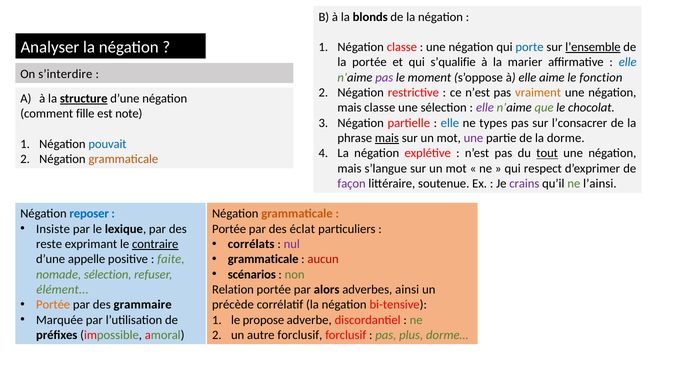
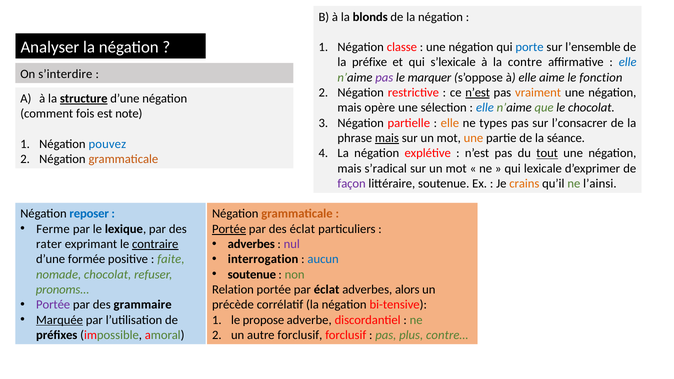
l’ensemble underline: present -> none (593, 47)
la portée: portée -> préfixe (370, 62)
s’qualifie: s’qualifie -> s’lexicale (453, 62)
marier: marier -> contre (525, 62)
moment: moment -> marquer (430, 78)
n’est underline: none -> present (478, 93)
mais classe: classe -> opère (380, 108)
elle colour: purple -> blue (485, 108)
fille: fille -> fois (85, 114)
elle colour: blue -> orange (450, 123)
une colour: purple -> orange (473, 138)
dorme: dorme -> séance (566, 138)
pouvait: pouvait -> pouvez (107, 144)
s’langue: s’langue -> s’radical (386, 168)
respect: respect -> lexicale (543, 168)
crains colour: purple -> orange (524, 184)
Insiste: Insiste -> Ferme (53, 229)
Portée underline: none -> present (229, 229)
corrélats: corrélats -> adverbes (251, 244)
reste: reste -> rater (49, 244)
grammaticale: grammaticale -> interrogation (263, 259)
aucun colour: red -> blue (323, 259)
appelle: appelle -> formée (87, 259)
scénarios: scénarios -> soutenue (252, 275)
nomade sélection: sélection -> chocolat (108, 275)
élément: élément -> pronoms (63, 290)
par alors: alors -> éclat (327, 290)
ainsi: ainsi -> alors (407, 290)
Portée colour: orange -> purple (53, 305)
Marquée underline: none -> present (60, 320)
dorme…: dorme… -> contre… (447, 335)
